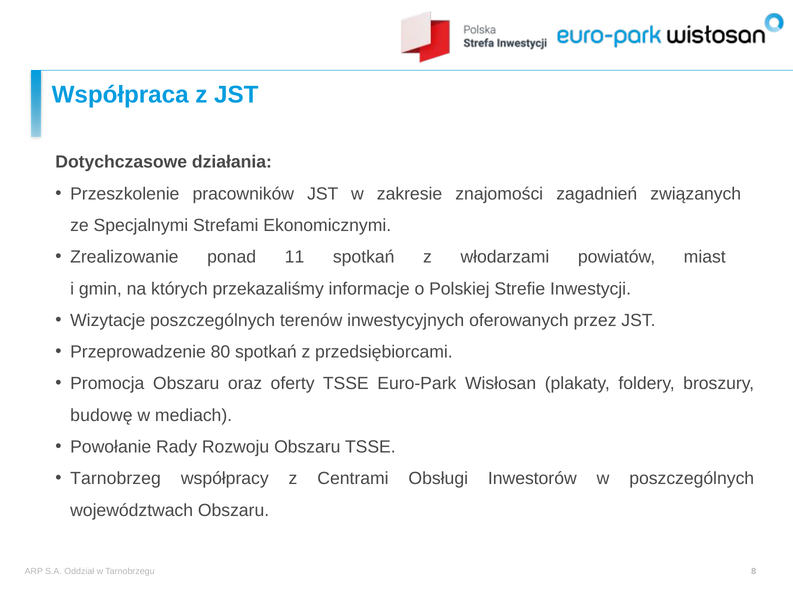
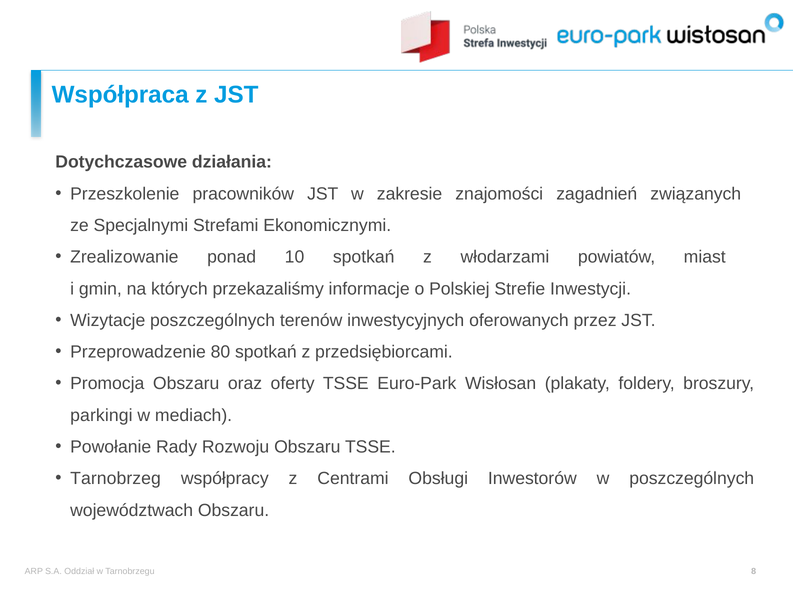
11: 11 -> 10 (295, 257)
budowę: budowę -> parkingi (101, 416)
